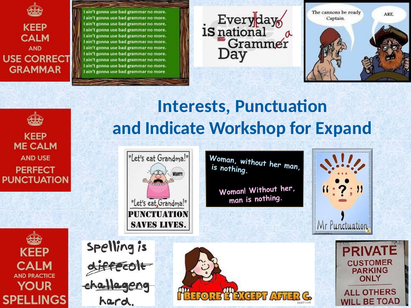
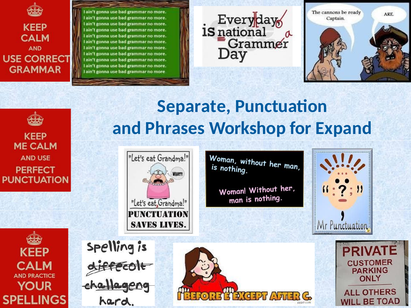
Interests: Interests -> Separate (194, 106)
Indicate: Indicate -> Phrases (175, 128)
